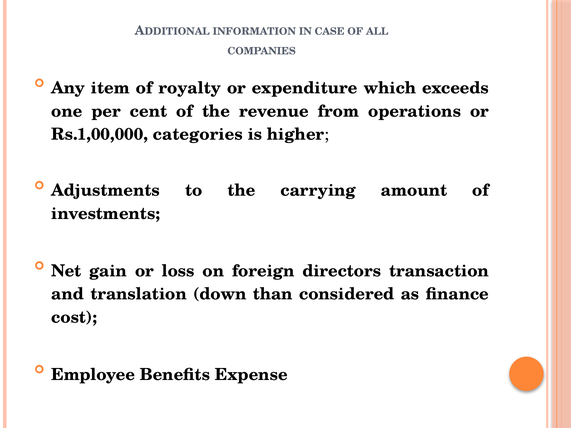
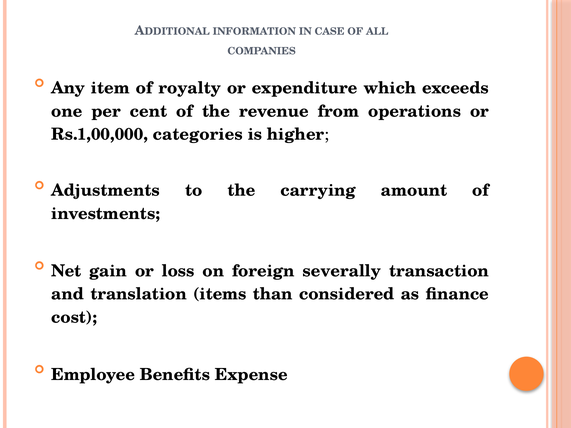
directors: directors -> severally (342, 271)
down: down -> items (220, 294)
